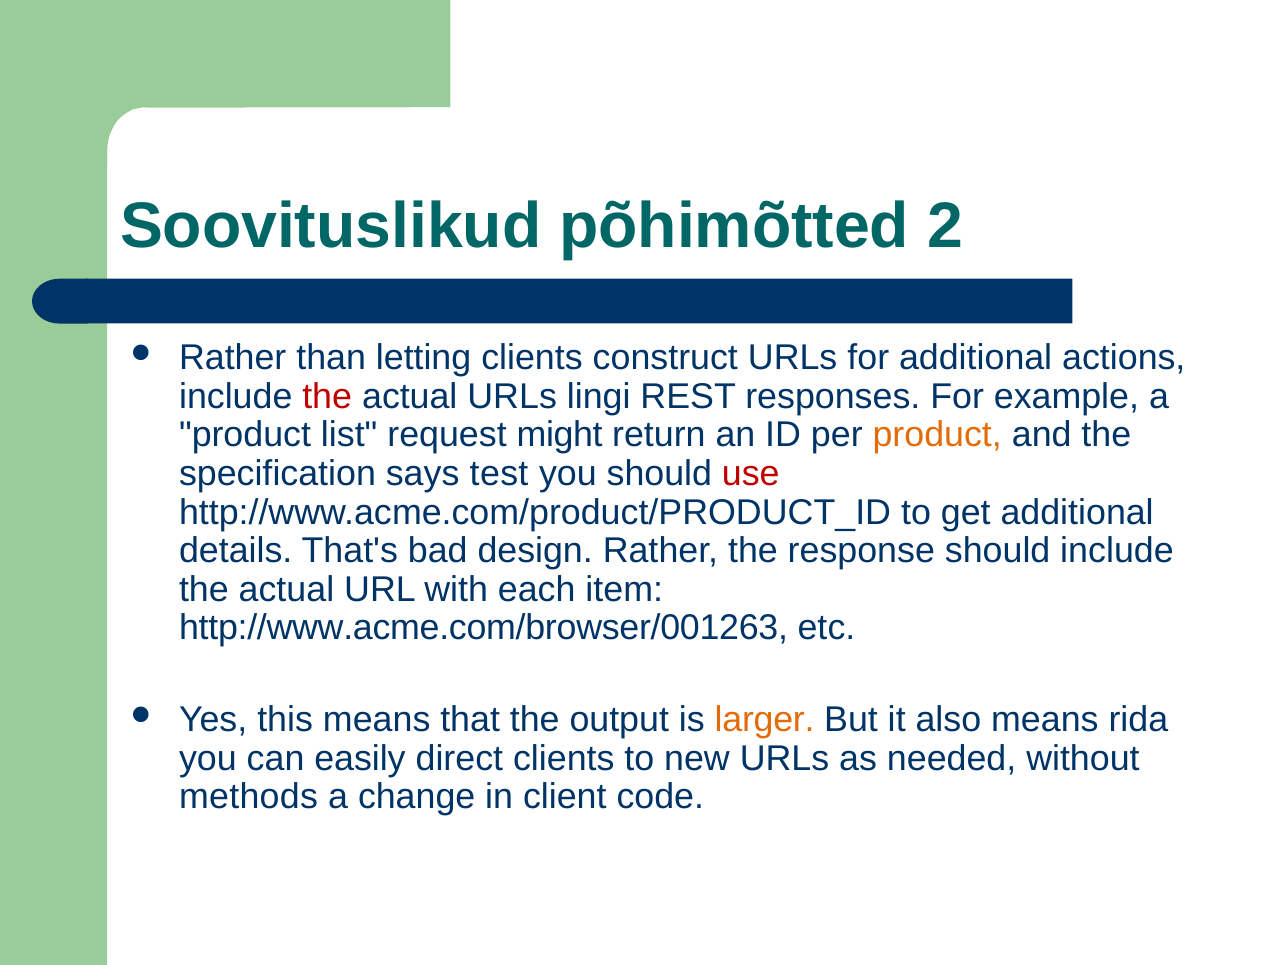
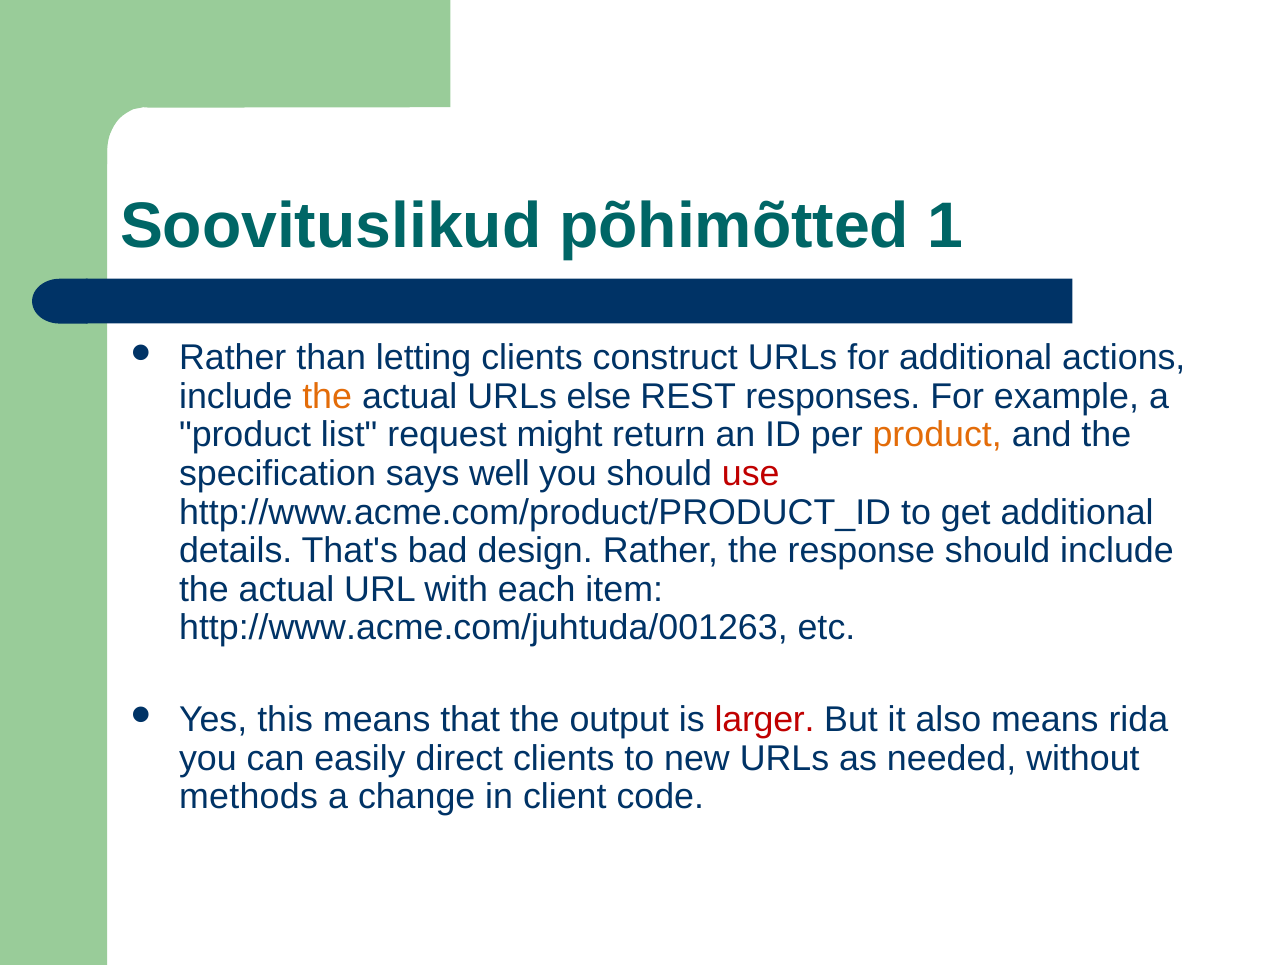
2: 2 -> 1 (945, 226)
the colour: red -> orange (327, 397)
lingi: lingi -> else (599, 397)
test: test -> well (499, 474)
http://www.acme.com/browser/001263: http://www.acme.com/browser/001263 -> http://www.acme.com/juhtuda/001263 (483, 628)
larger colour: orange -> red (765, 720)
